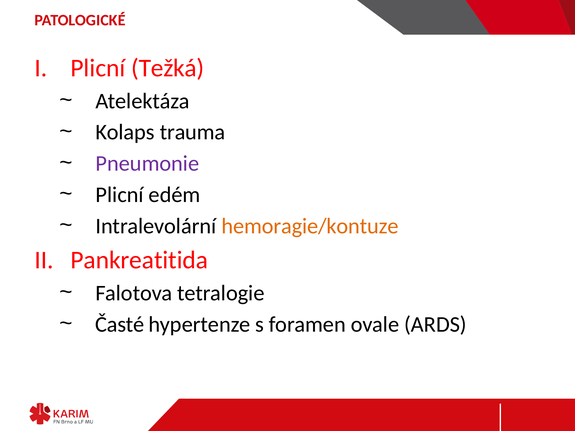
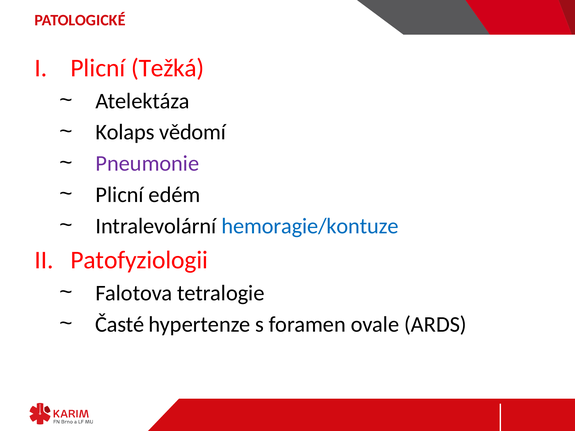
trauma: trauma -> vědomí (193, 132)
hemoragie/kontuze colour: orange -> blue (310, 226)
Pankreatitida: Pankreatitida -> Patofyziologii (139, 260)
